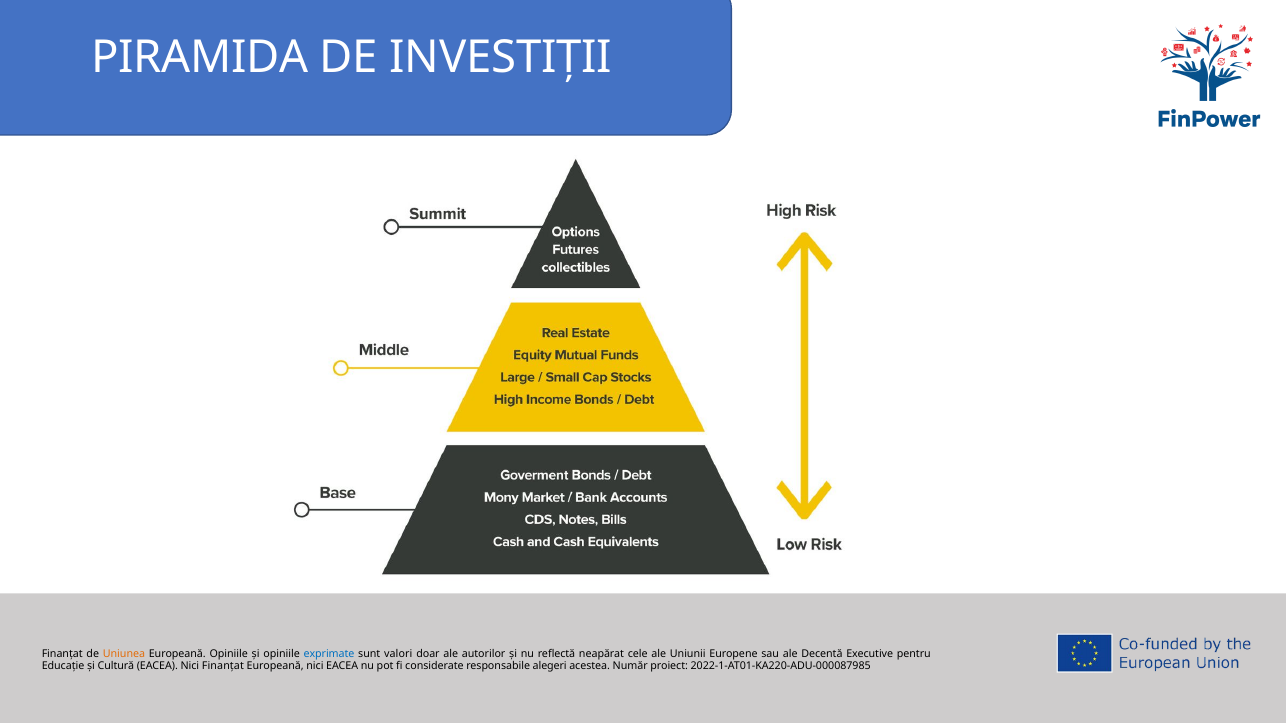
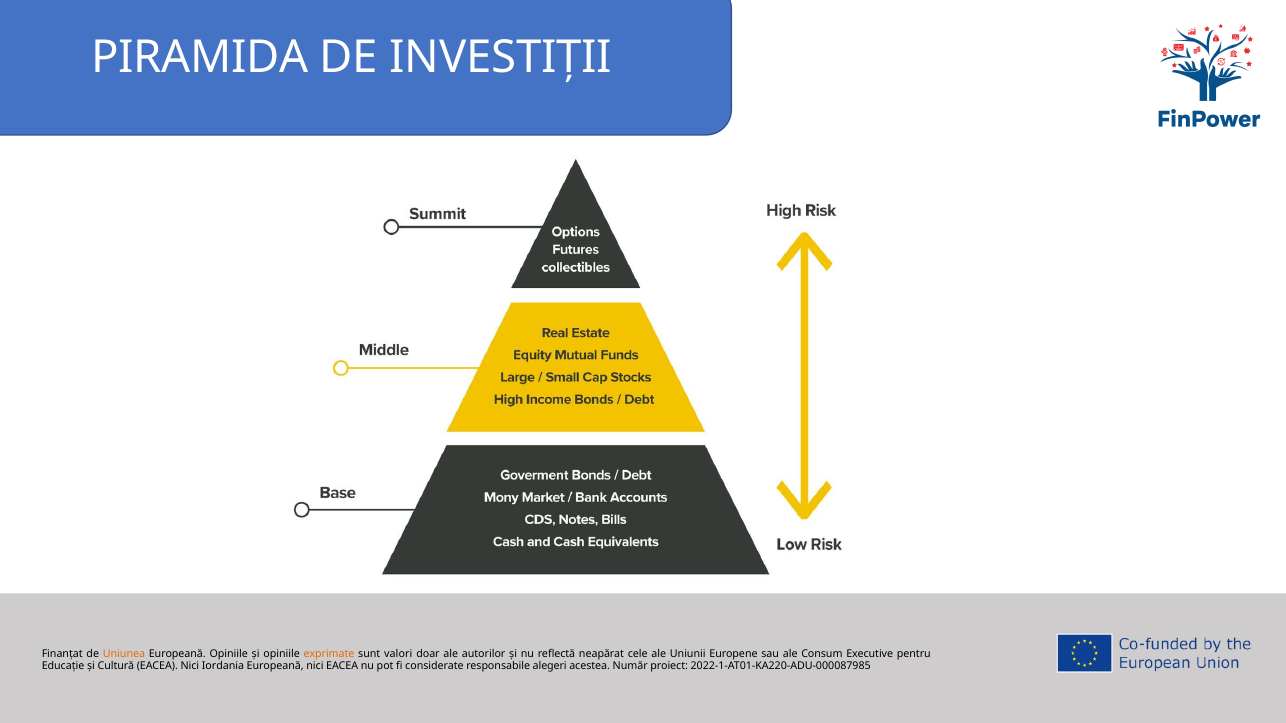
exprimate colour: blue -> orange (329, 654)
Decentă: Decentă -> Consum (822, 654)
Nici Finanțat: Finanțat -> Iordania (223, 667)
